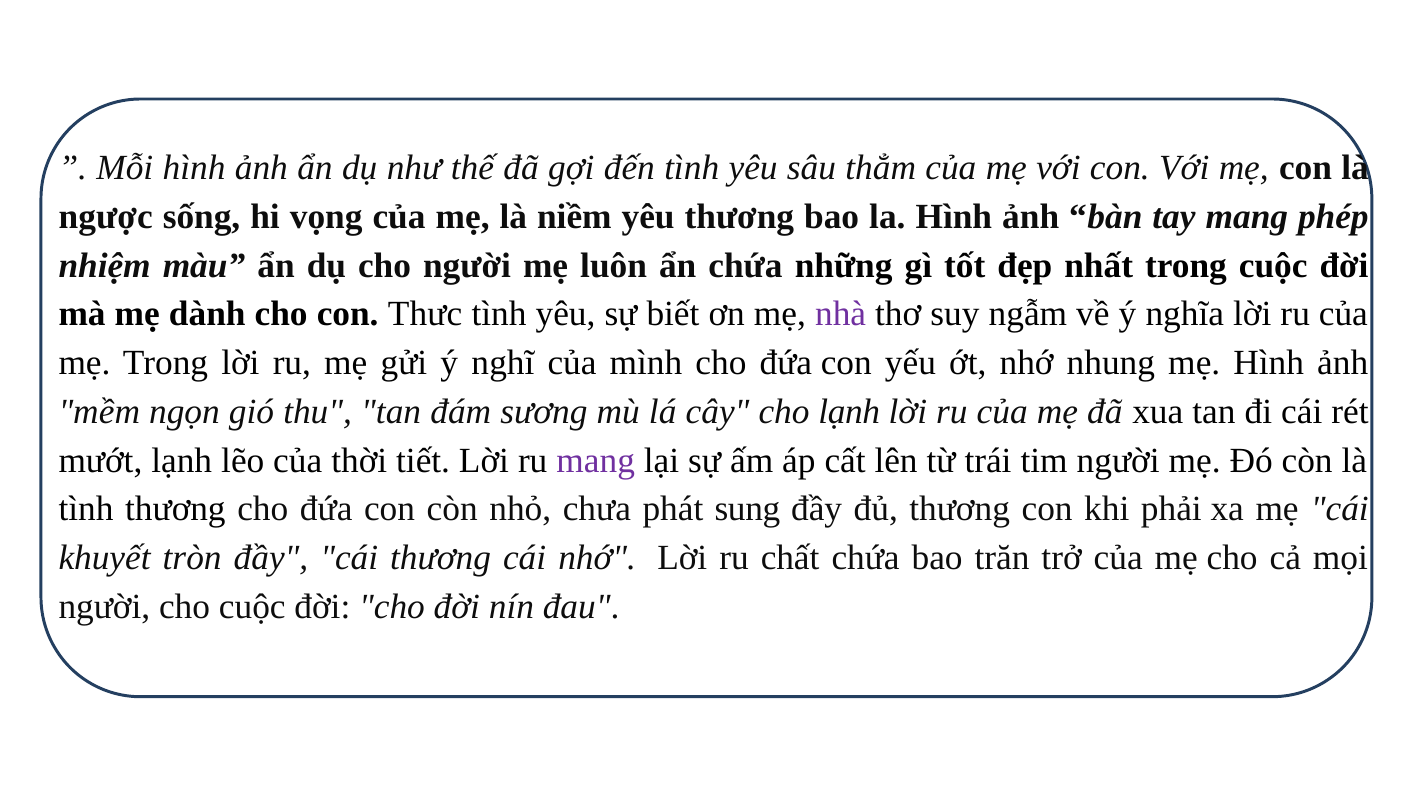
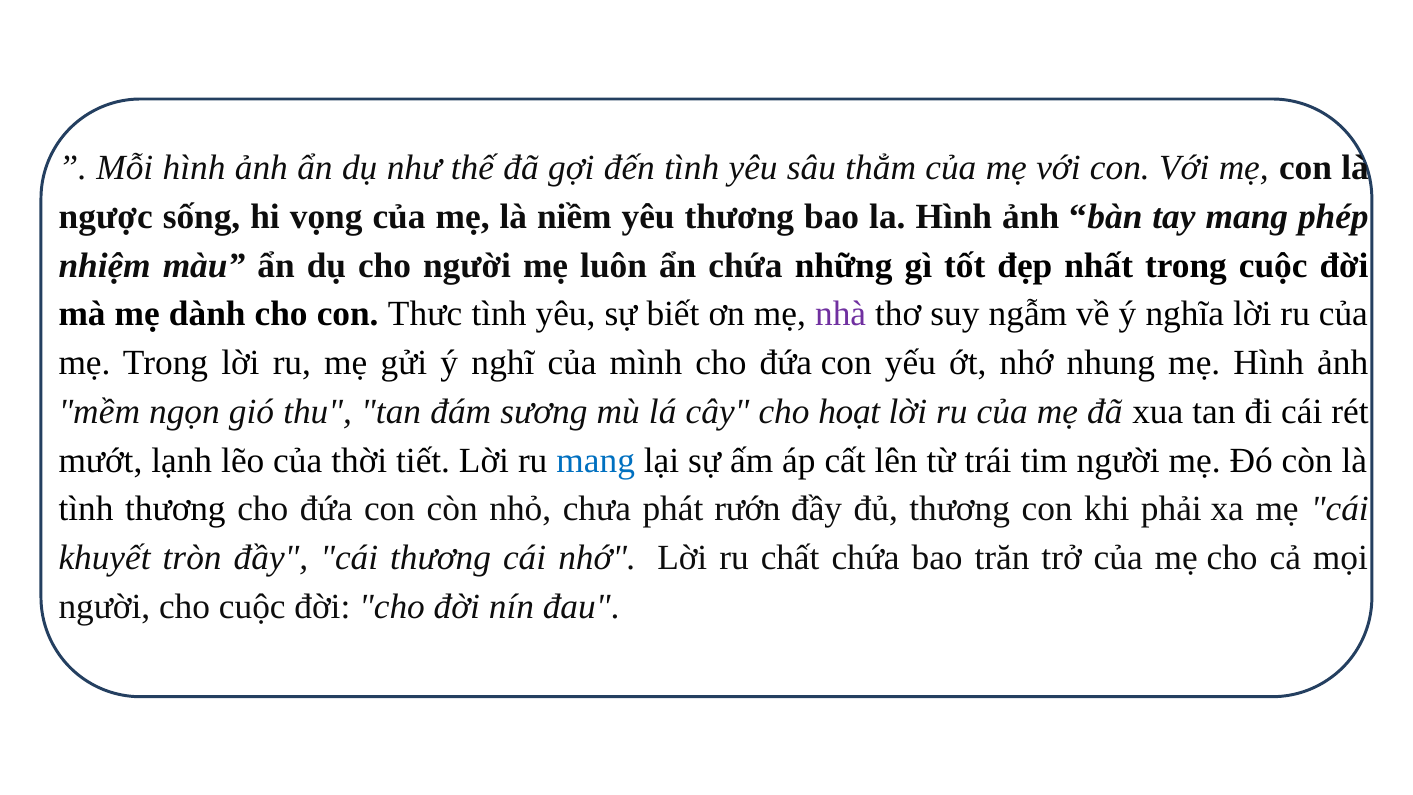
cho lạnh: lạnh -> hoạt (849, 412)
mang colour: purple -> blue (596, 460)
sung: sung -> rướn (747, 509)
